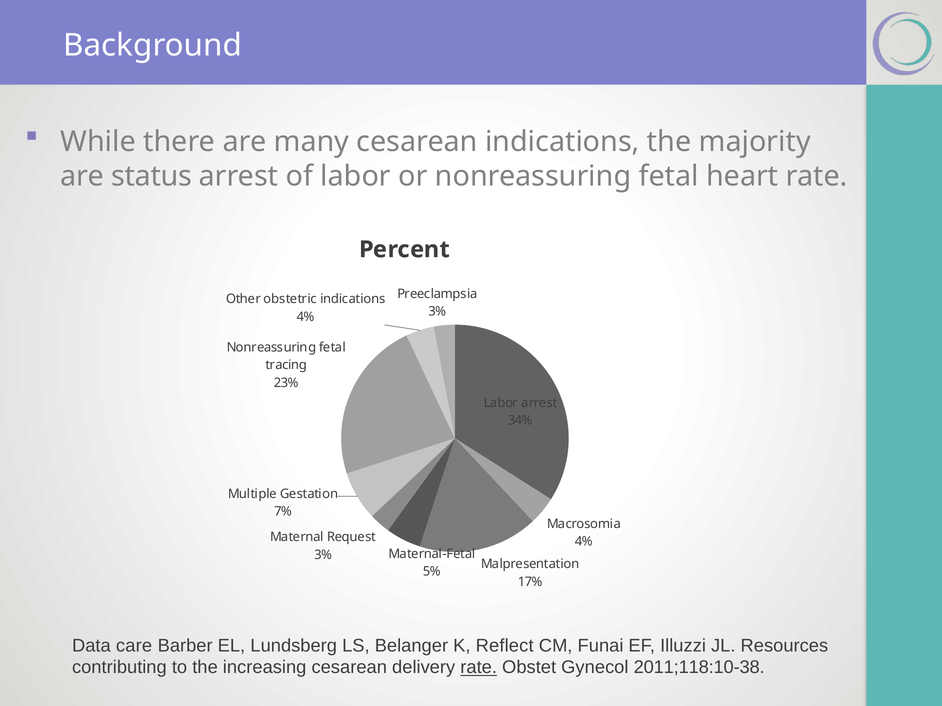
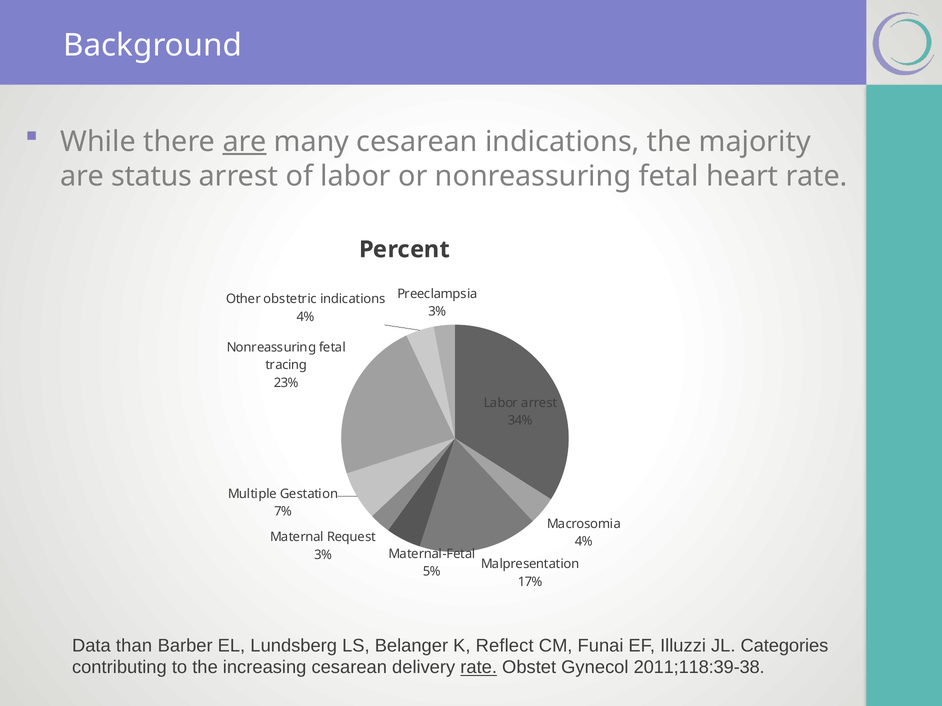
are underline: none -> present (245, 142)
care: care -> than (134, 646)
Resources: Resources -> Categories (784, 646)
2011;118:10-38: 2011;118:10-38 -> 2011;118:39-38 (699, 668)
